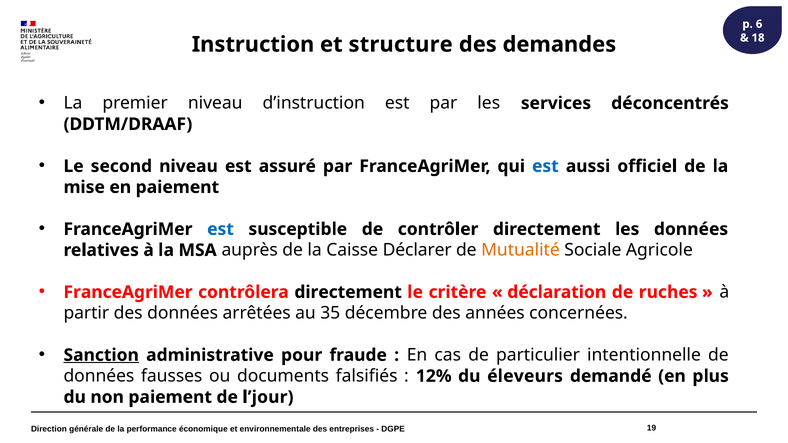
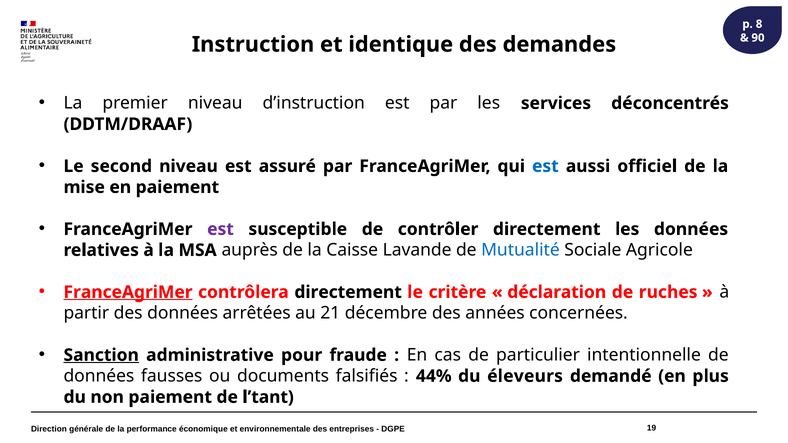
6: 6 -> 8 (759, 24)
18: 18 -> 90 (758, 38)
structure: structure -> identique (401, 44)
est colour: blue -> purple (221, 229)
Déclarer: Déclarer -> Lavande (417, 250)
Mutualité colour: orange -> blue (520, 250)
FranceAgriMer underline: none -> present (128, 292)
35: 35 -> 21 (330, 313)
12%: 12% -> 44% (434, 376)
l’jour: l’jour -> l’tant (268, 397)
